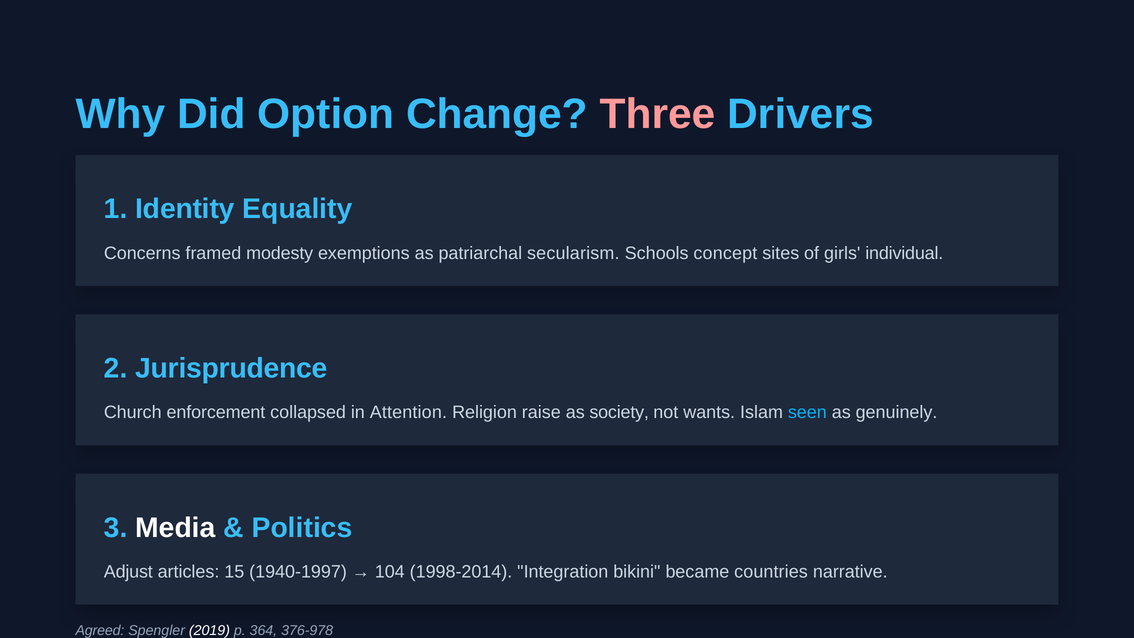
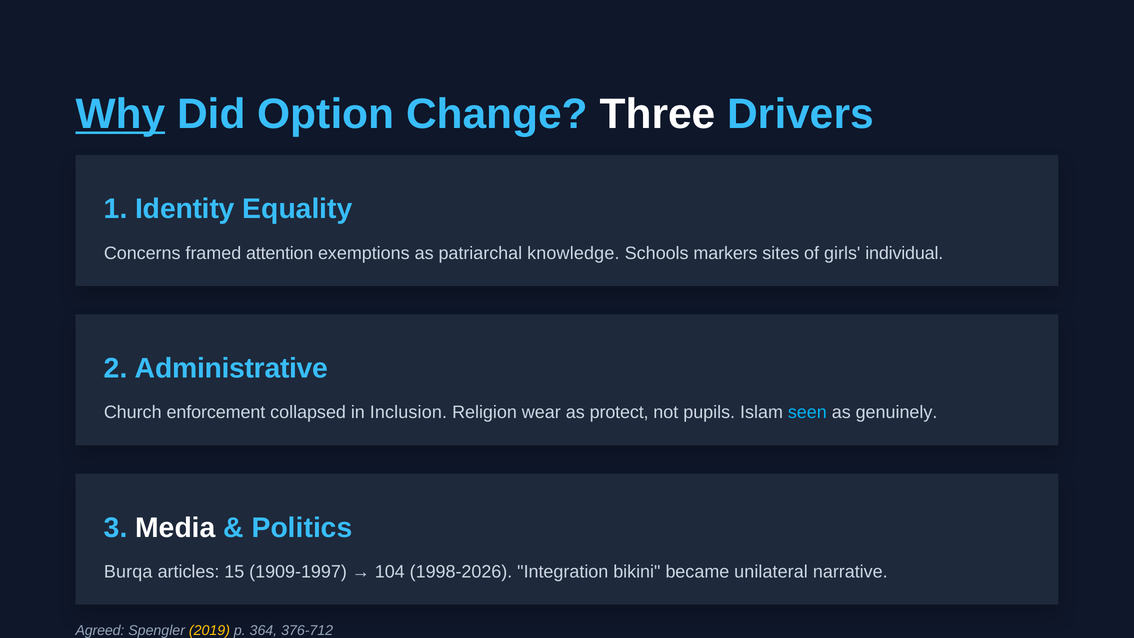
Why underline: none -> present (120, 114)
Three colour: pink -> white (658, 114)
modesty: modesty -> attention (280, 253)
secularism: secularism -> knowledge (573, 253)
concept: concept -> markers (726, 253)
Jurisprudence: Jurisprudence -> Administrative (231, 368)
Attention: Attention -> Inclusion (408, 412)
raise: raise -> wear (541, 412)
society: society -> protect (619, 412)
wants: wants -> pupils (709, 412)
Adjust: Adjust -> Burqa (128, 572)
1940-1997: 1940-1997 -> 1909-1997 (298, 572)
1998-2014: 1998-2014 -> 1998-2026 (461, 572)
countries: countries -> unilateral (771, 572)
2019 colour: white -> yellow (209, 630)
376-978: 376-978 -> 376-712 (307, 630)
